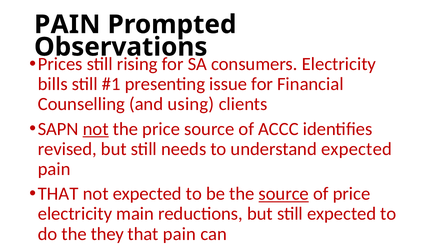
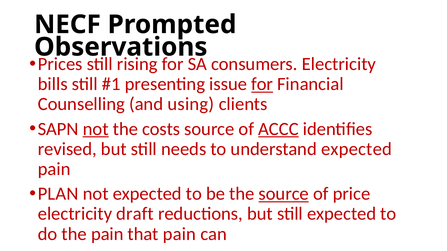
PAIN: PAIN -> NECF (67, 25)
for underline: none -> present (262, 84)
the price: price -> costs (161, 129)
ACCC underline: none -> present (278, 129)
THAT: THAT -> PLAN (58, 194)
main: main -> draft (135, 214)
the they: they -> pain (107, 234)
